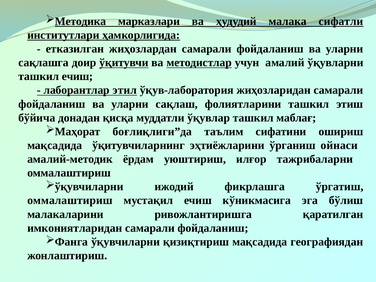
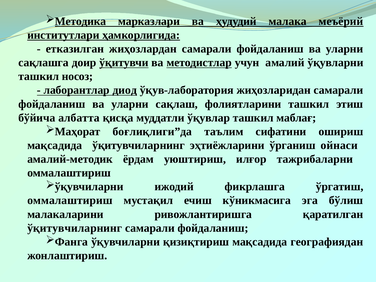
сифатли: сифатли -> меъёрий (341, 21)
ташкил ечиш: ечиш -> носоз (77, 76)
этил: этил -> диод (125, 90)
донадан: донадан -> албатта (79, 118)
имкониятларидан: имкониятларидан -> ўқитувчиларнинг (75, 228)
